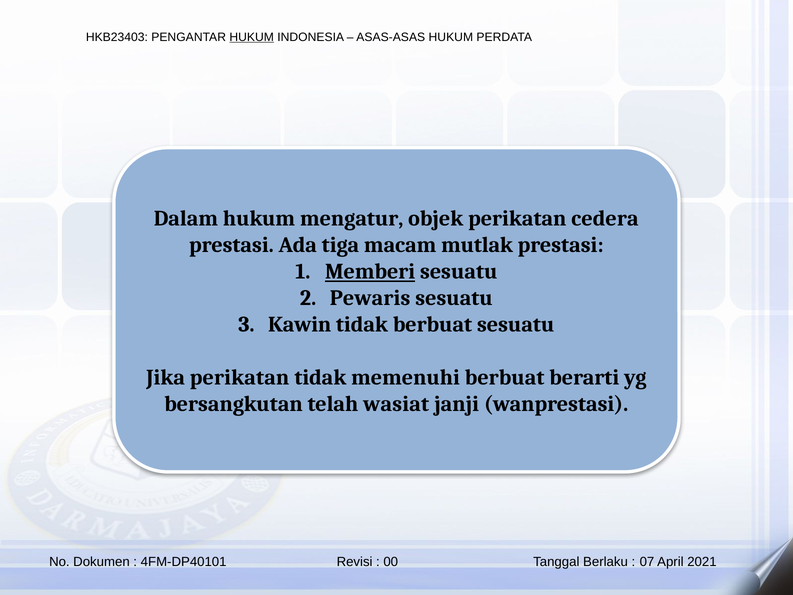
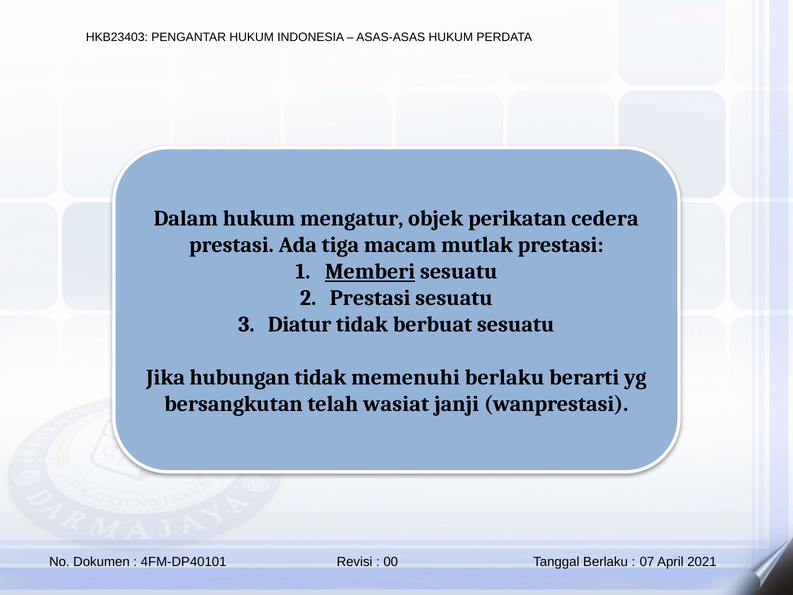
HUKUM underline: present -> none (252, 37)
Pewaris: Pewaris -> Prestasi (370, 298)
Kawin: Kawin -> Diatur (300, 324)
Jika perikatan: perikatan -> hubungan (240, 377)
memenuhi berbuat: berbuat -> berlaku (505, 377)
